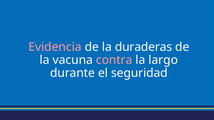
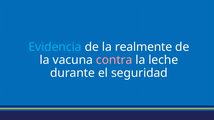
Evidencia colour: pink -> light blue (55, 47)
duraderas: duraderas -> realmente (144, 47)
largo: largo -> leche (163, 60)
